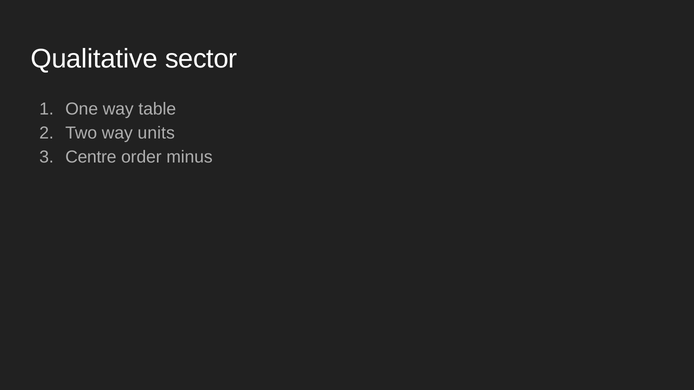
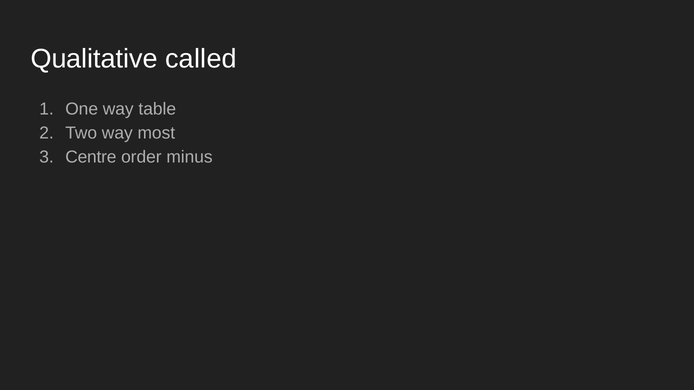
sector: sector -> called (201, 59)
units: units -> most (156, 133)
